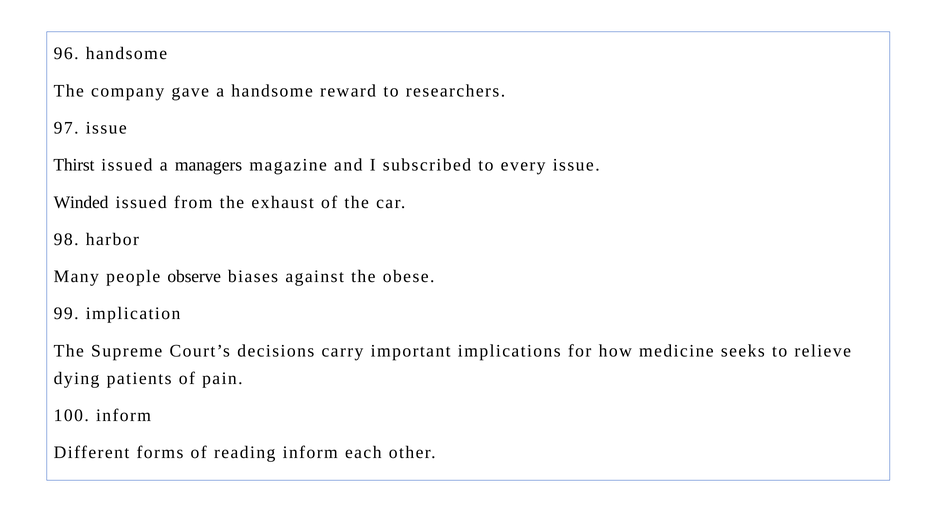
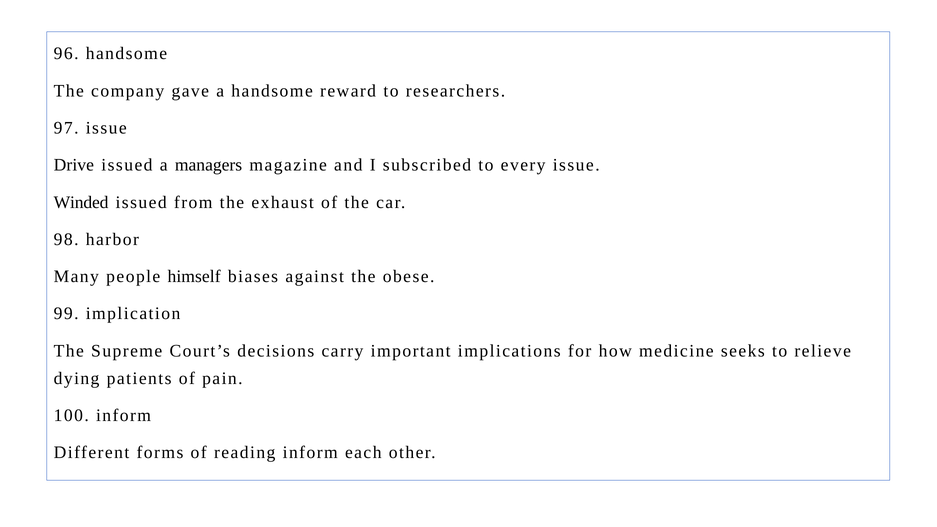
Thirst: Thirst -> Drive (74, 165)
observe: observe -> himself (194, 277)
